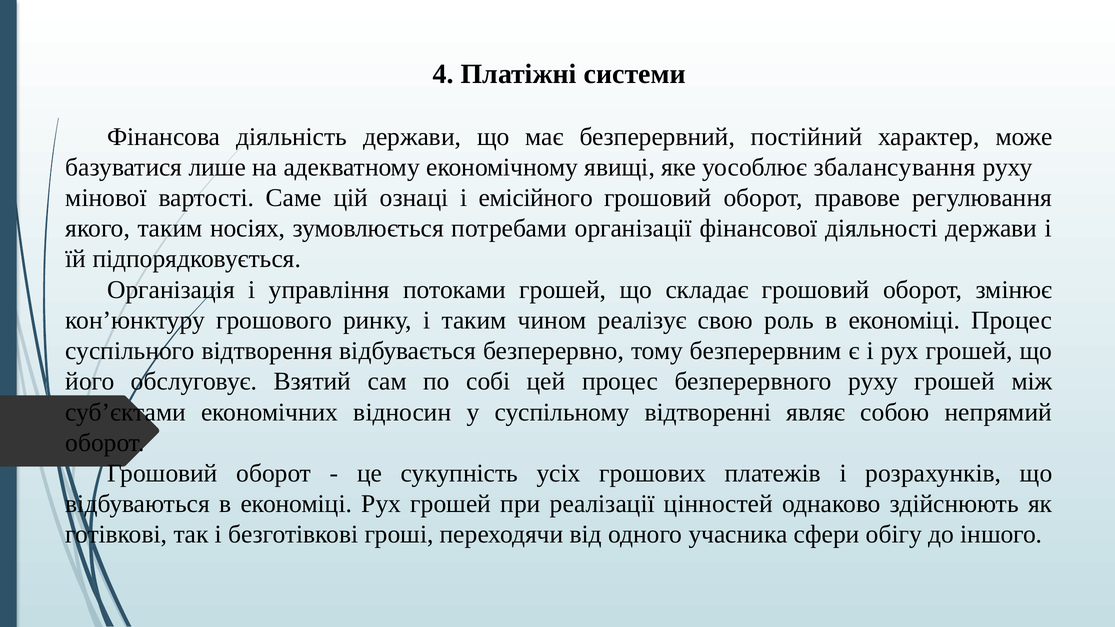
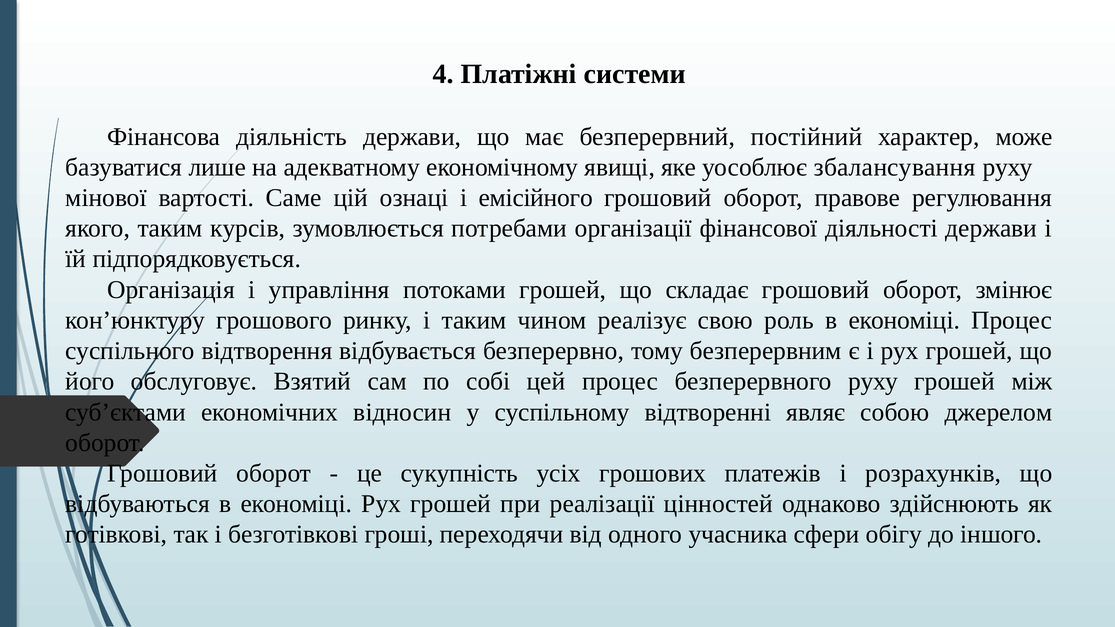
носіях: носіях -> курсів (248, 229)
непрямий: непрямий -> джерелом (998, 412)
